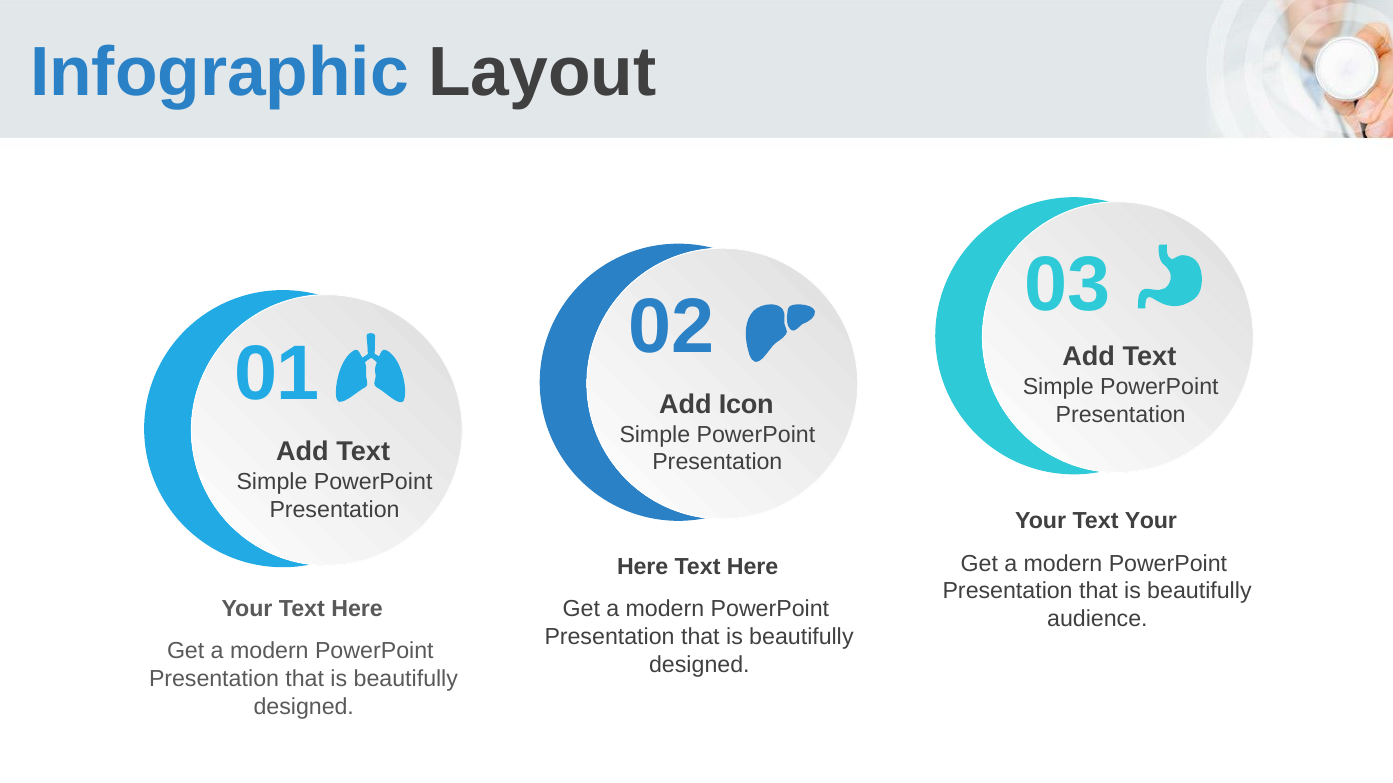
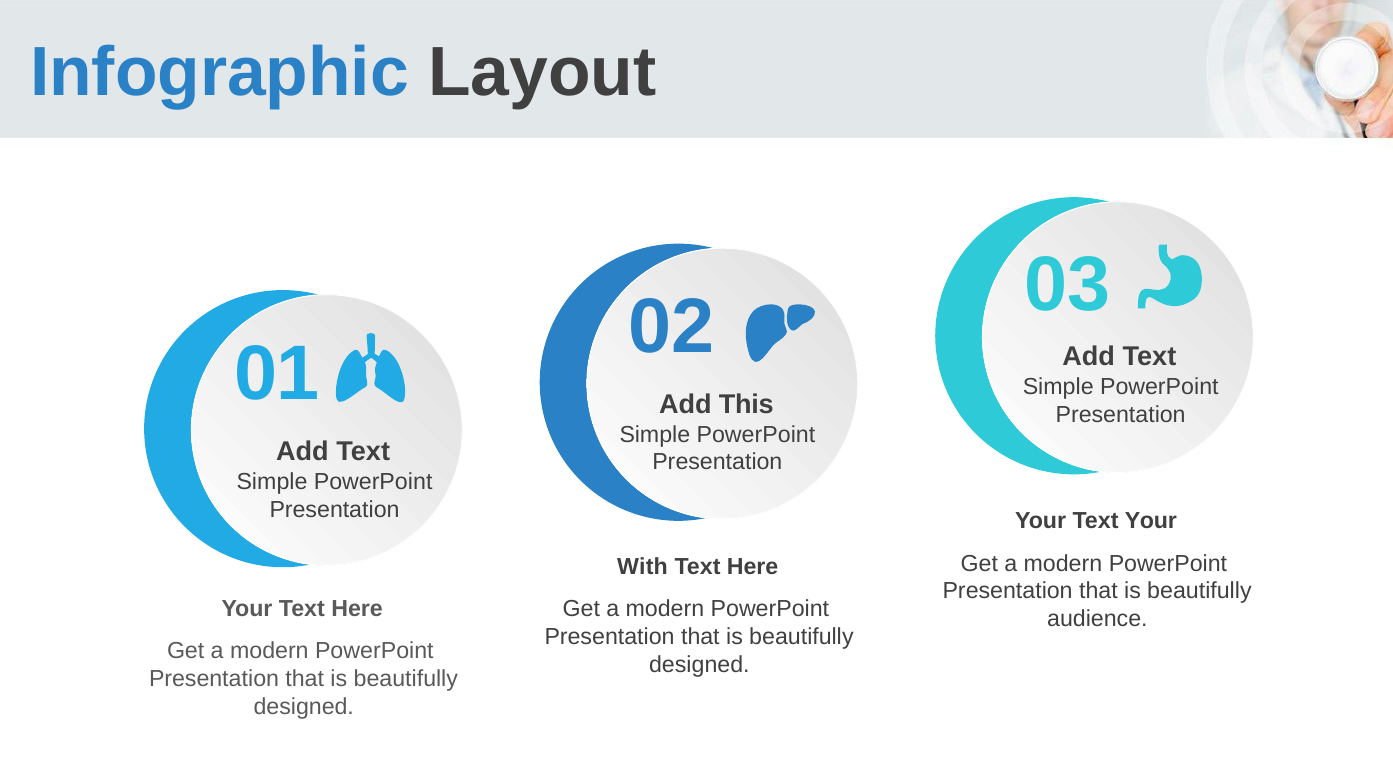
Icon: Icon -> This (746, 404)
Here: Here -> With (642, 567)
